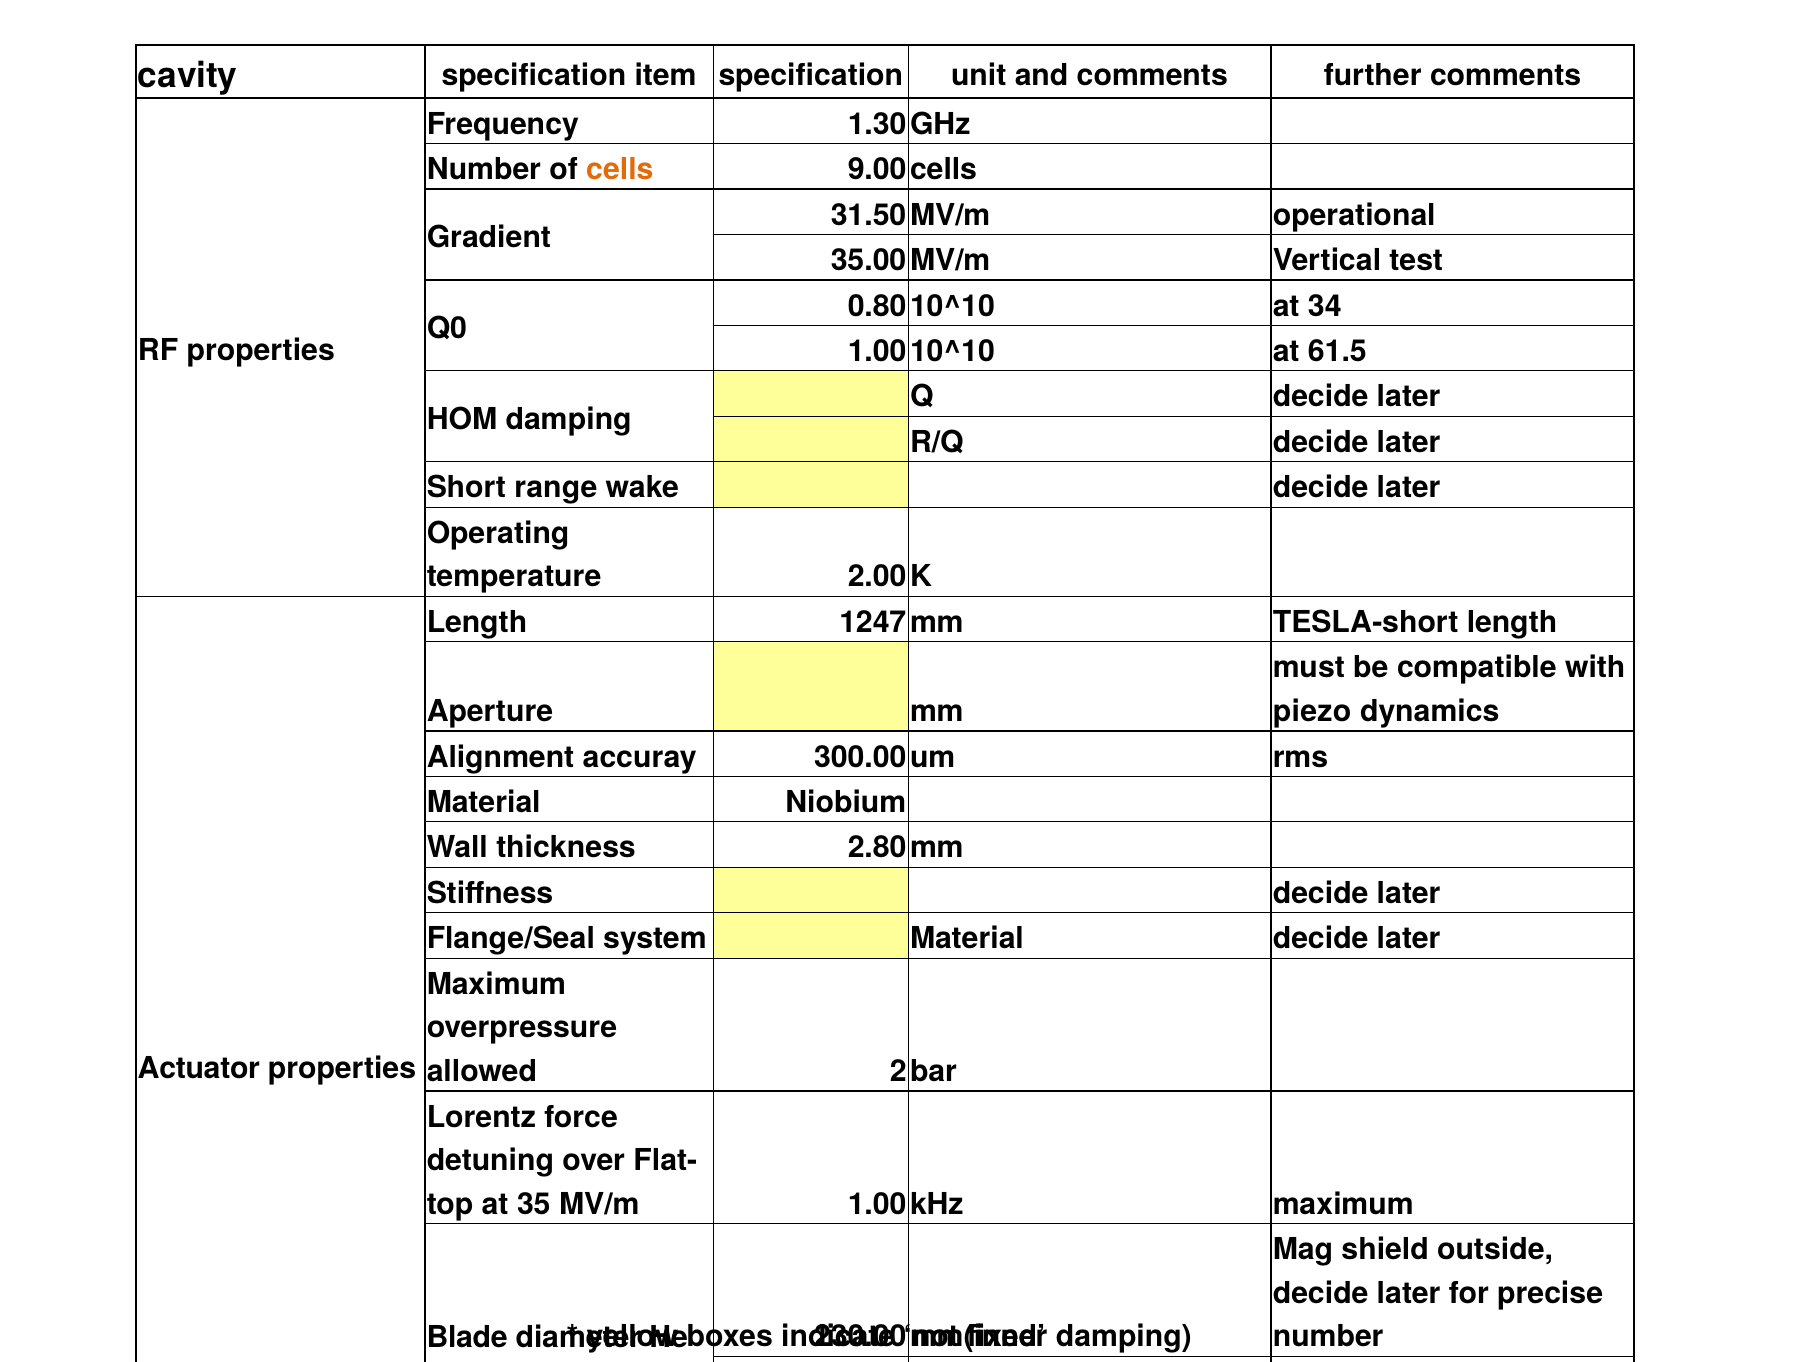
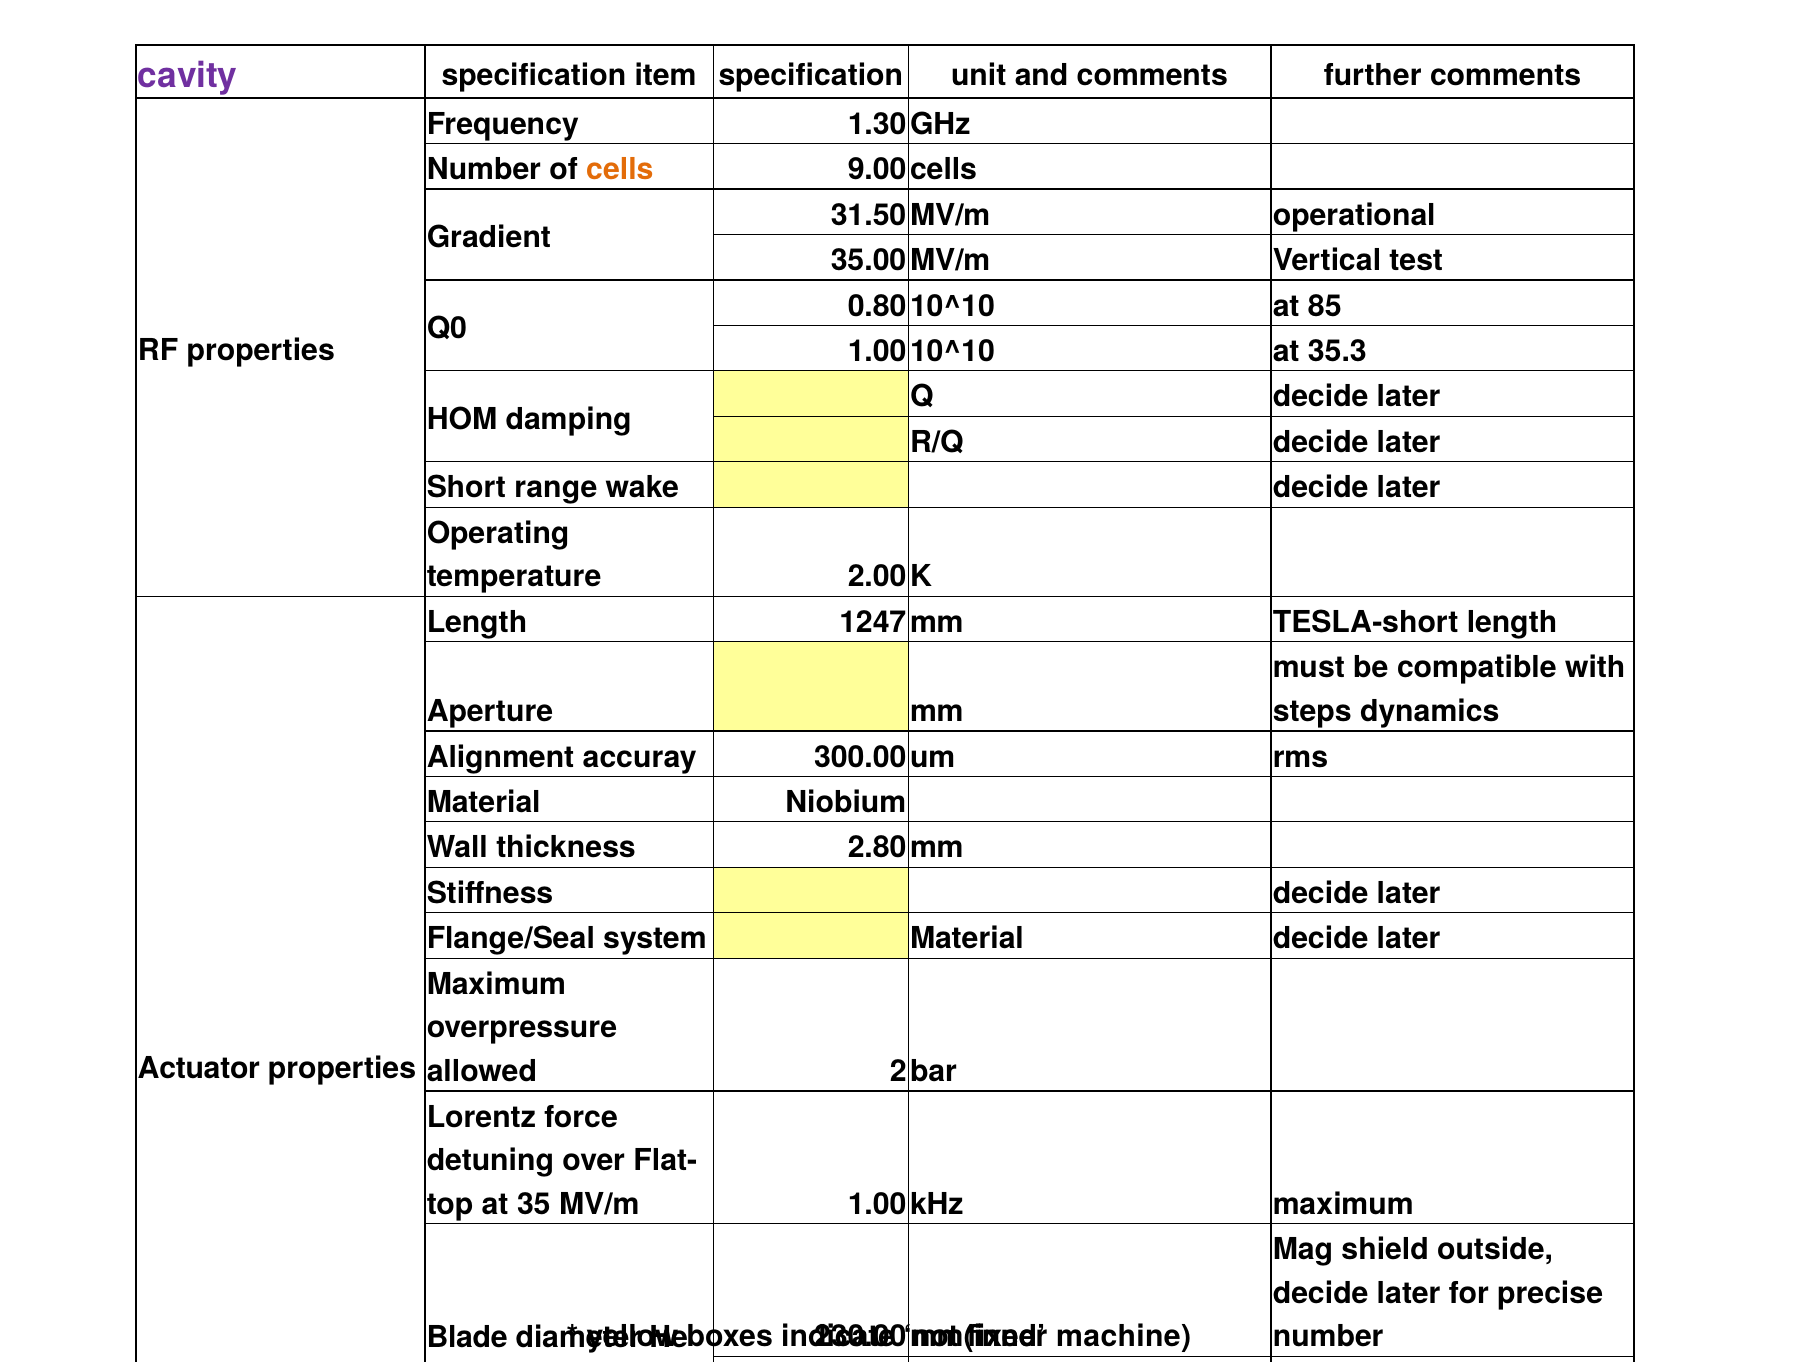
cavity colour: black -> purple (188, 76)
34: 34 -> 85 (1325, 306)
61.5: 61.5 -> 35.3 (1337, 352)
piezo: piezo -> steps (1312, 712)
damping: damping -> machine (1124, 1337)
